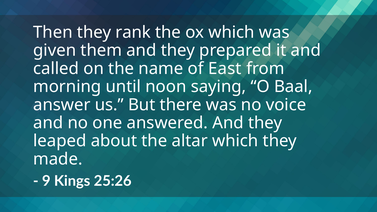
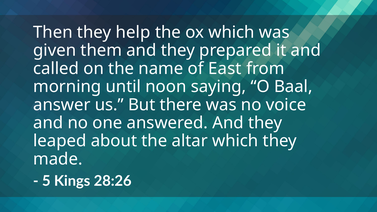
rank: rank -> help (133, 32)
9: 9 -> 5 (46, 181)
25:26: 25:26 -> 28:26 (113, 181)
